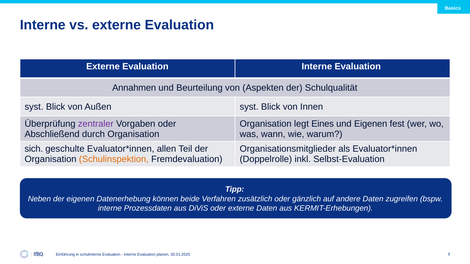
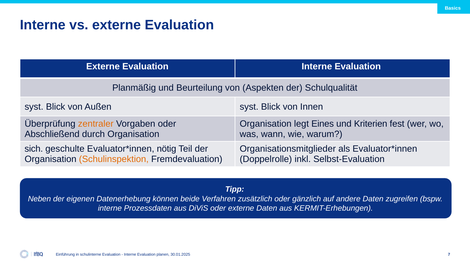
Annahmen: Annahmen -> Planmäßig (134, 88)
zentraler colour: purple -> orange (96, 124)
und Eigenen: Eigenen -> Kriterien (371, 124)
allen: allen -> nötig (167, 149)
